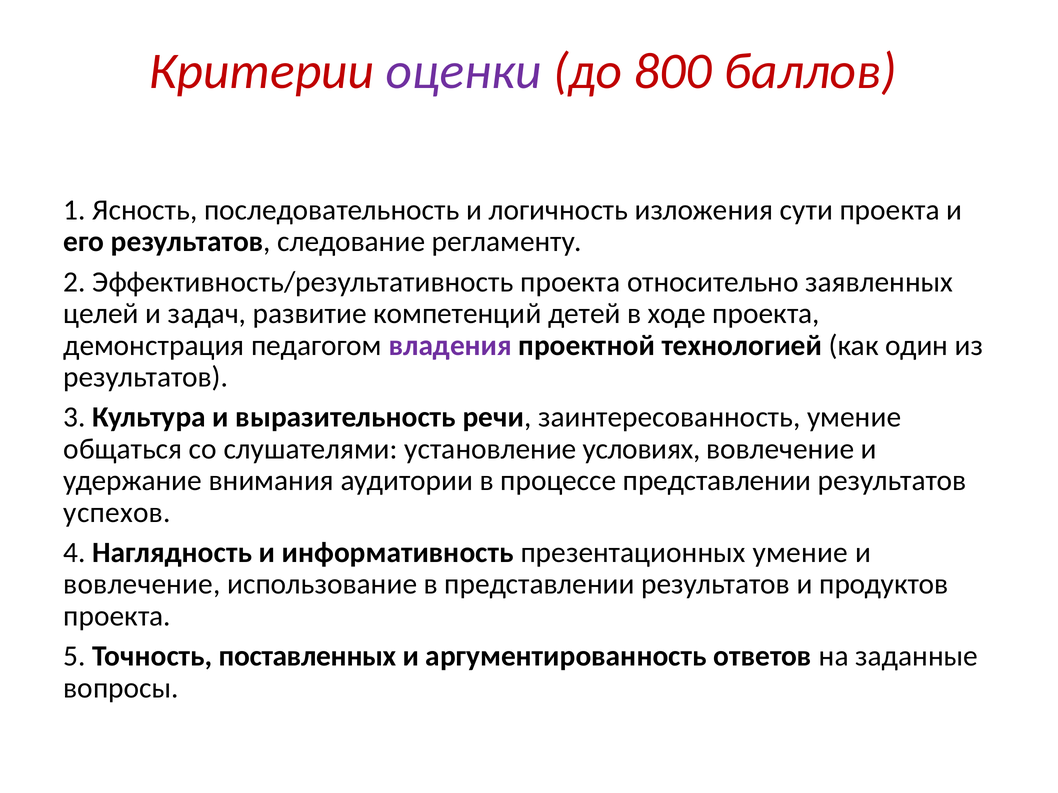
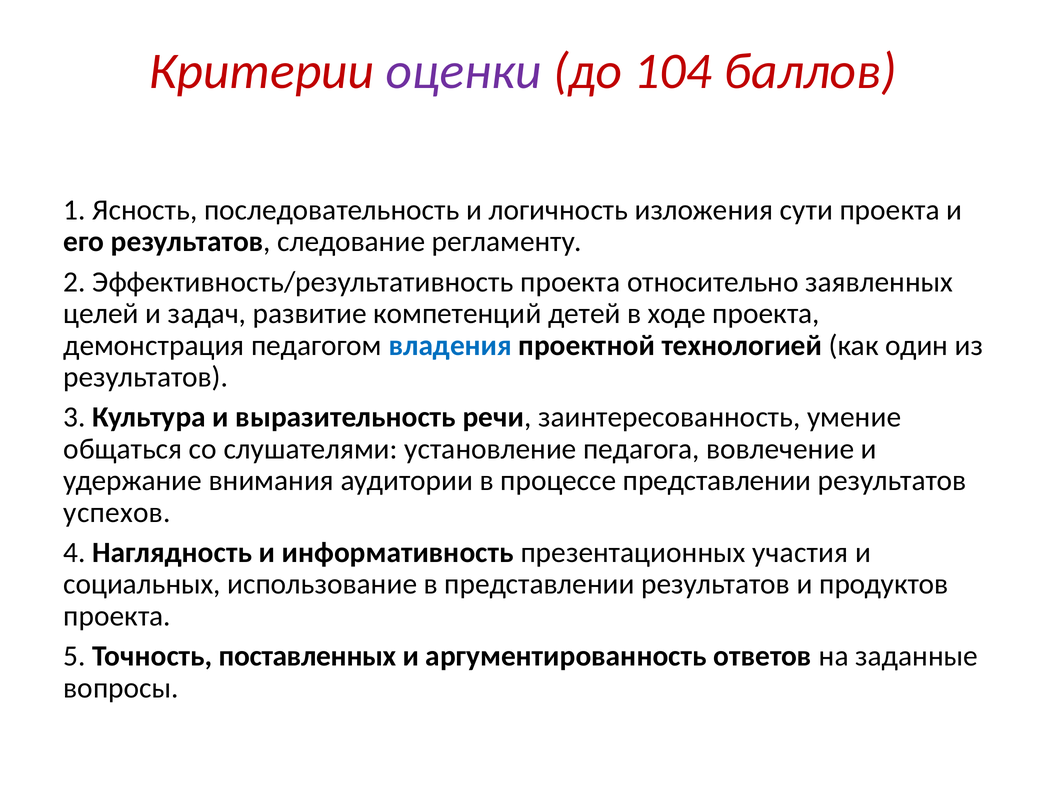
800: 800 -> 104 (673, 71)
владения colour: purple -> blue (450, 346)
условиях: условиях -> педагога (641, 449)
презентационных умение: умение -> участия (800, 553)
вовлечение: вовлечение -> социальных (142, 585)
